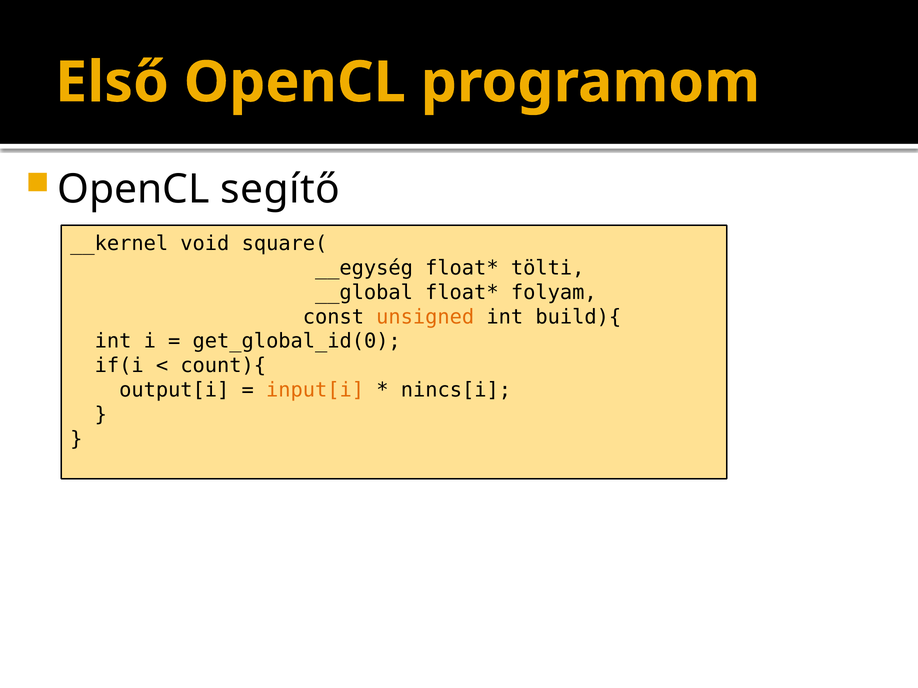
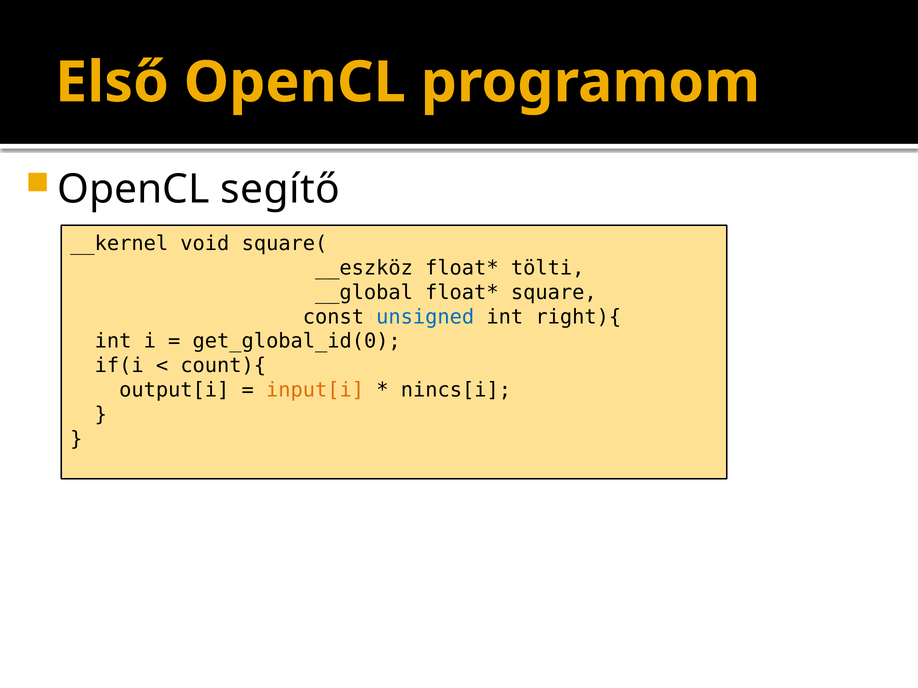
__egység: __egység -> __eszköz (364, 268)
folyam: folyam -> square (554, 293)
unsigned colour: orange -> blue (425, 317)
build){: build){ -> right){ (578, 317)
